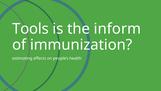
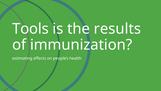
inform: inform -> results (117, 29)
